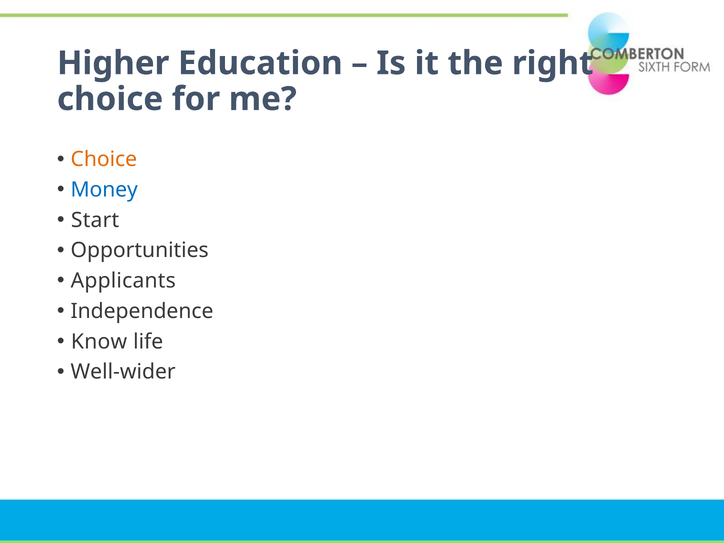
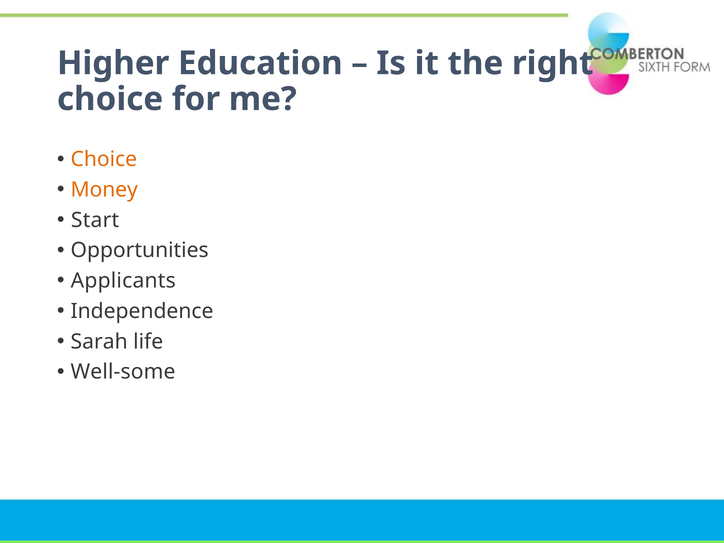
Money colour: blue -> orange (104, 190)
Know: Know -> Sarah (99, 342)
Well-wider: Well-wider -> Well-some (123, 372)
